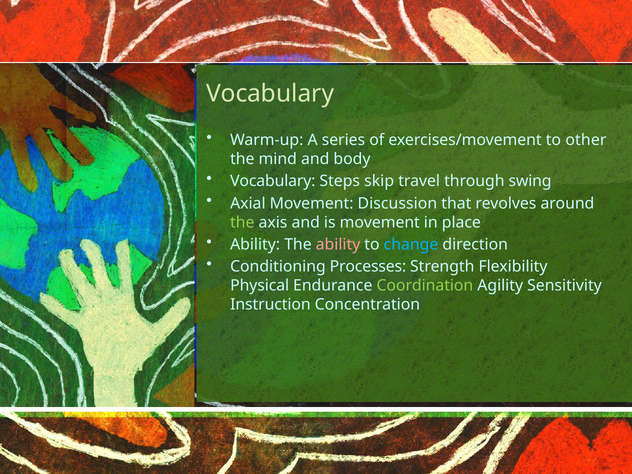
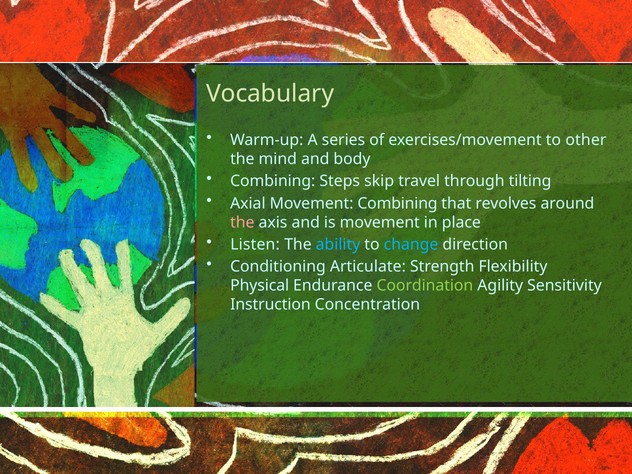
Vocabulary: Vocabulary -> Combining (273, 181)
swing: swing -> tilting (530, 181)
Movement Discussion: Discussion -> Combining (397, 203)
the colour: light green -> pink (242, 222)
Ability: Ability -> Listen (255, 244)
ability colour: pink -> light blue (338, 244)
Processes: Processes -> Articulate (368, 267)
